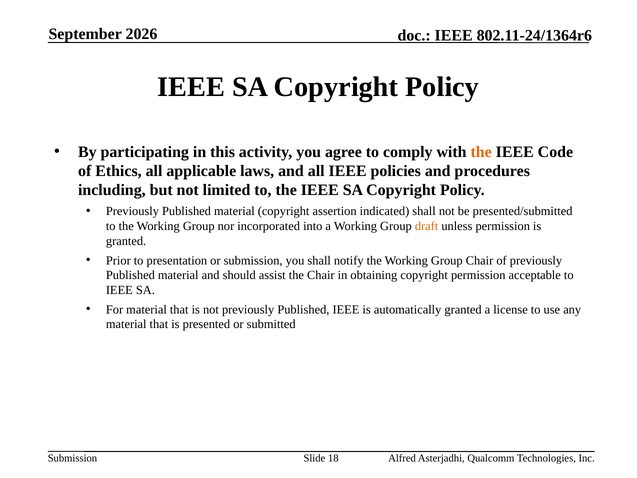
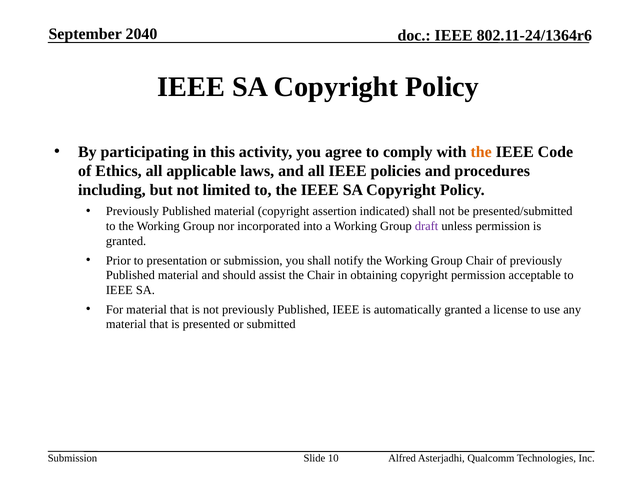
2026: 2026 -> 2040 (141, 34)
draft colour: orange -> purple (427, 226)
18: 18 -> 10 (333, 458)
